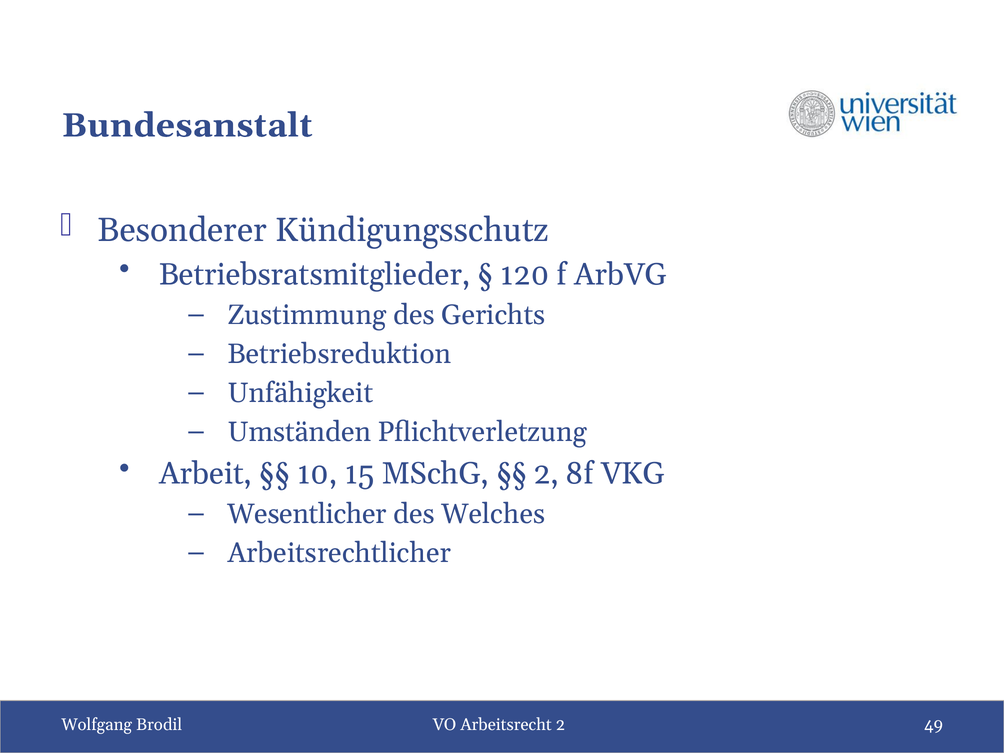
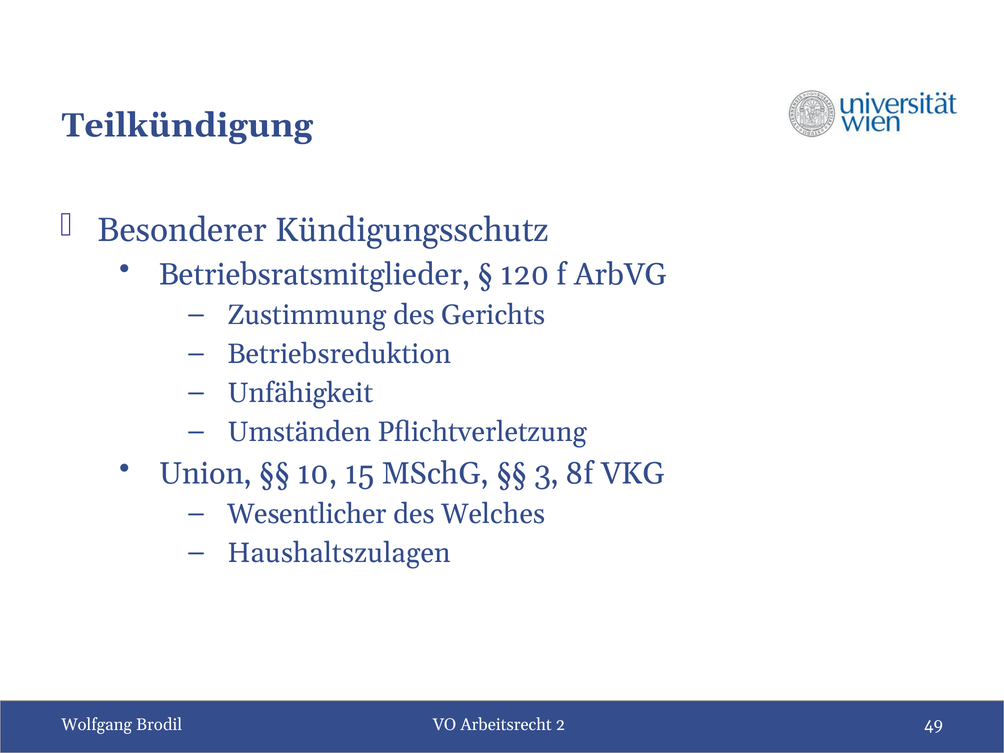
Bundesanstalt: Bundesanstalt -> Teilkündigung (187, 125)
Arbeit: Arbeit -> Union (205, 474)
2: 2 -> 3 (547, 474)
Arbeitsrechtlicher: Arbeitsrechtlicher -> Haushaltszulagen (339, 553)
